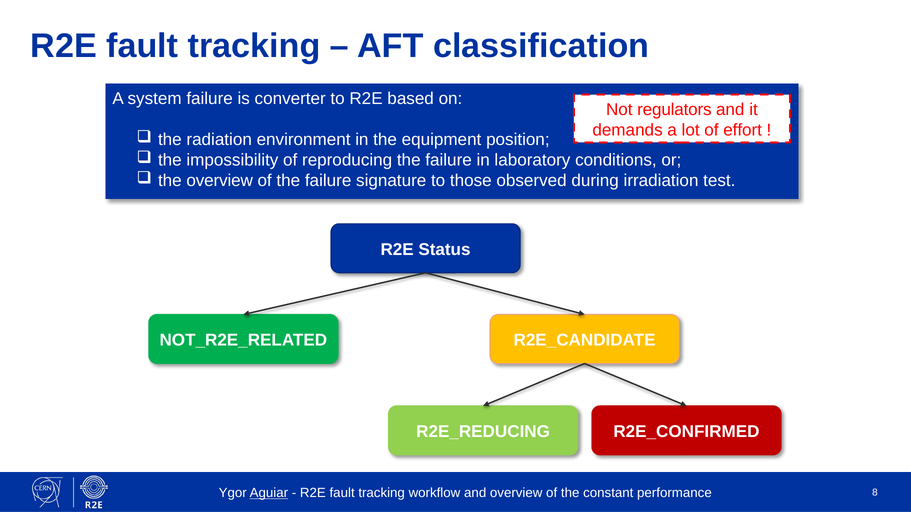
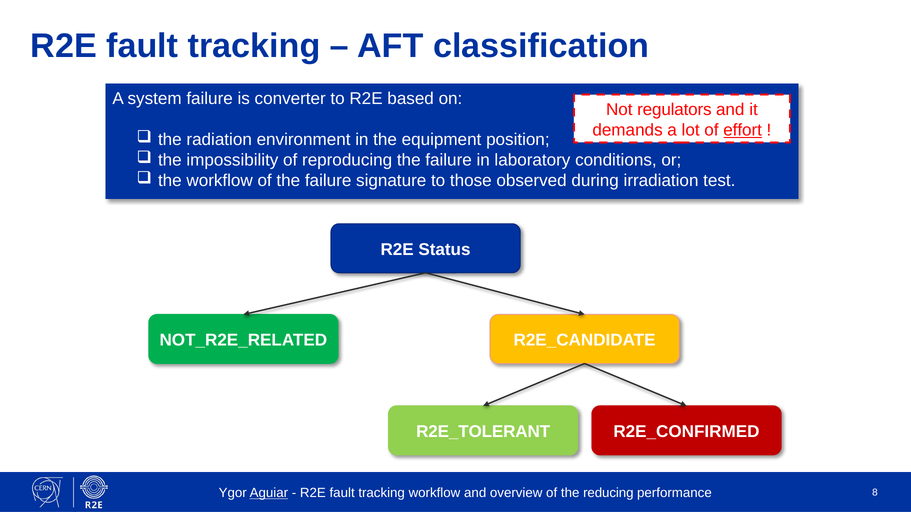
effort underline: none -> present (743, 130)
the overview: overview -> workflow (220, 181)
R2E_REDUCING: R2E_REDUCING -> R2E_TOLERANT (483, 432)
constant: constant -> reducing (608, 493)
